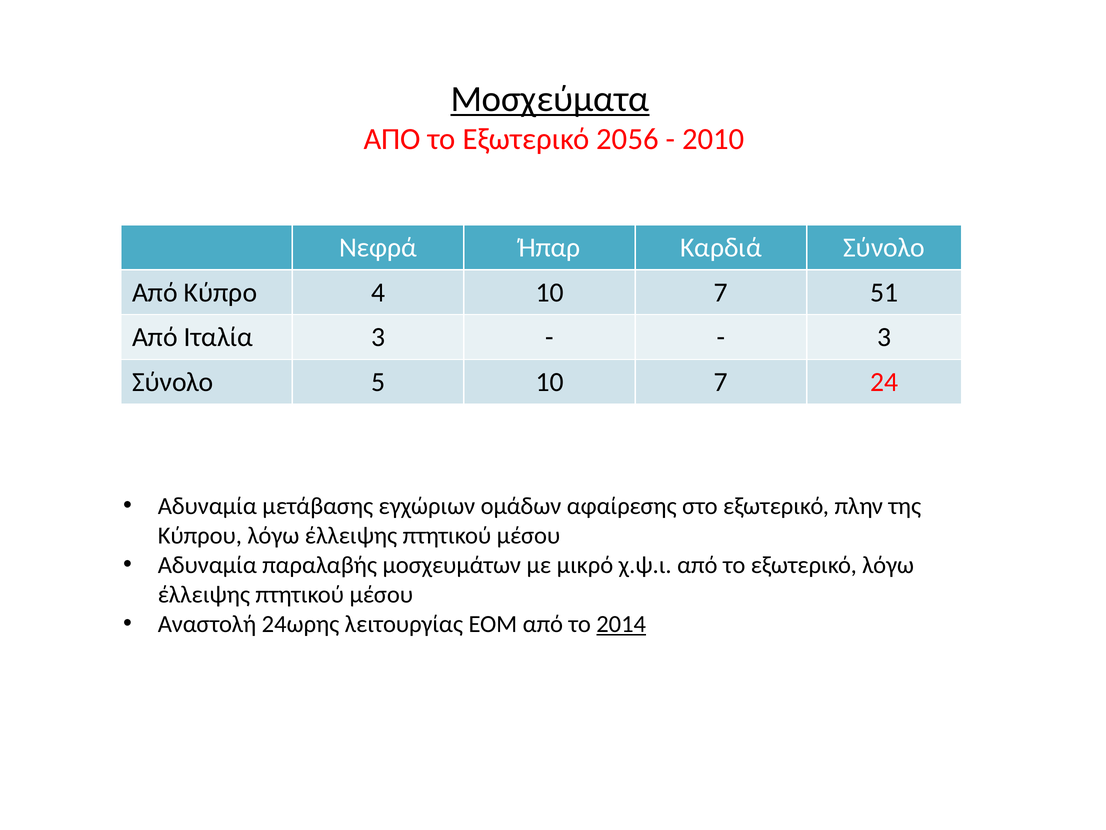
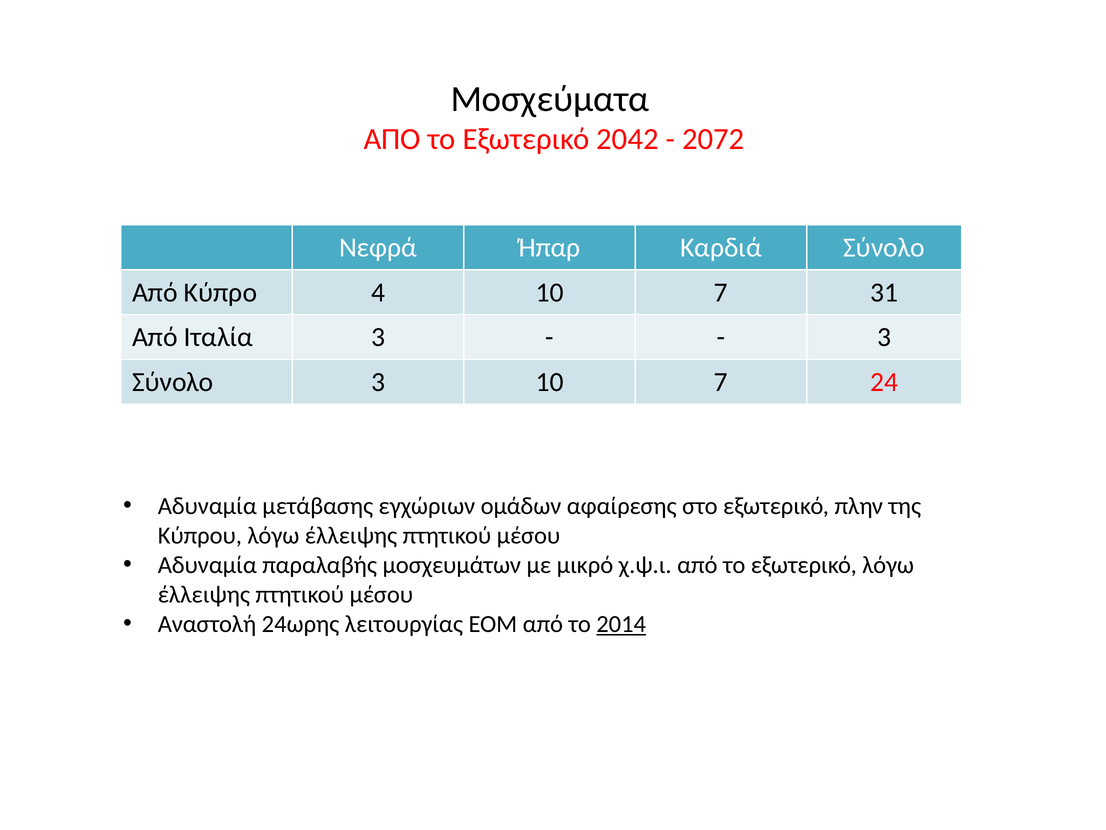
Μοσχεύματα underline: present -> none (550, 99)
2056: 2056 -> 2042 (628, 139)
2010: 2010 -> 2072 (713, 139)
51: 51 -> 31 (884, 292)
Σύνολο 5: 5 -> 3 (378, 382)
